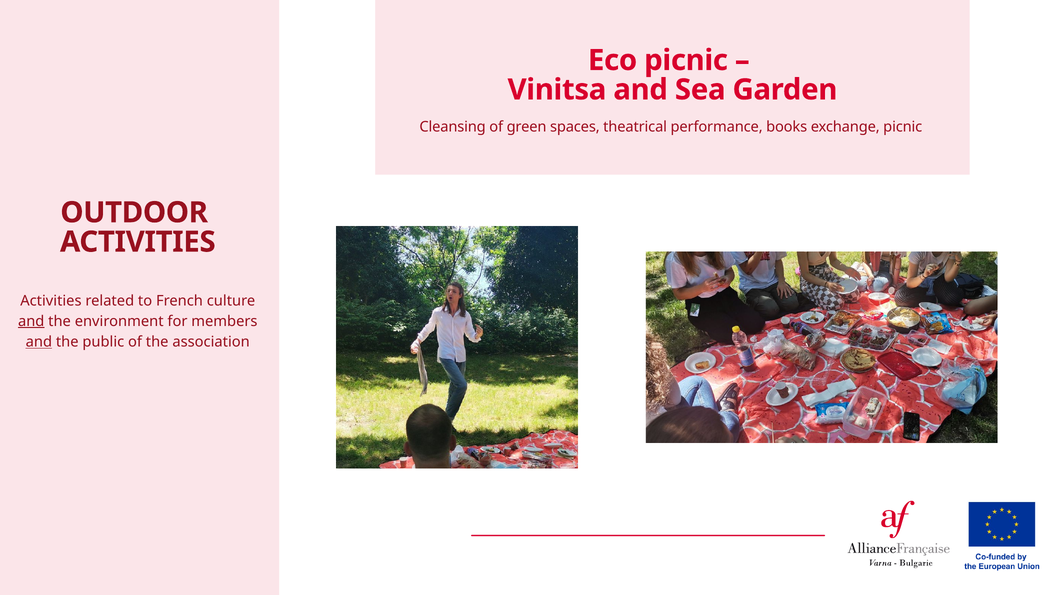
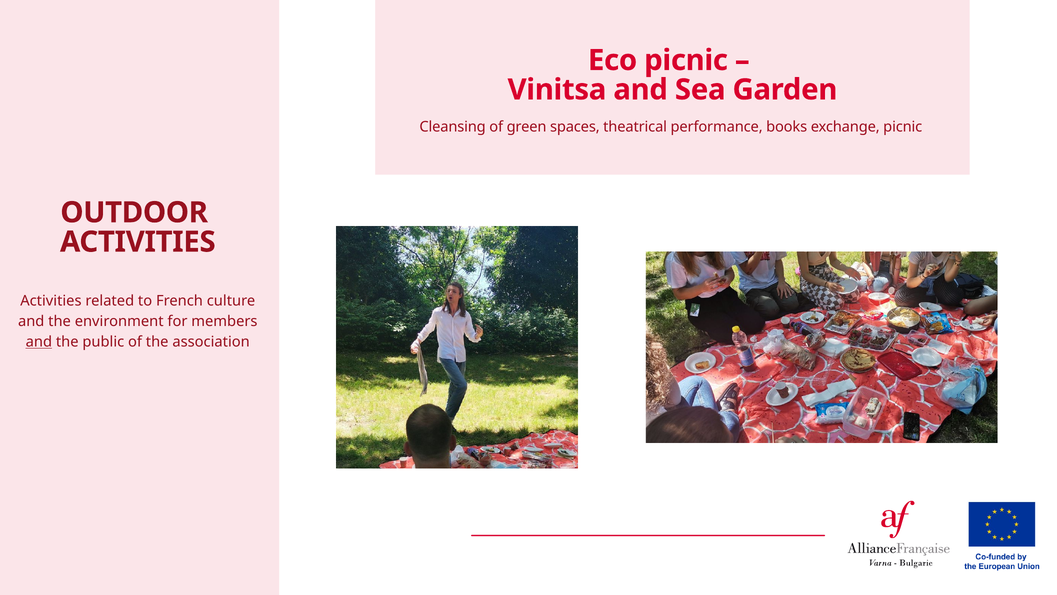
and underline: present -> none (31, 321)
